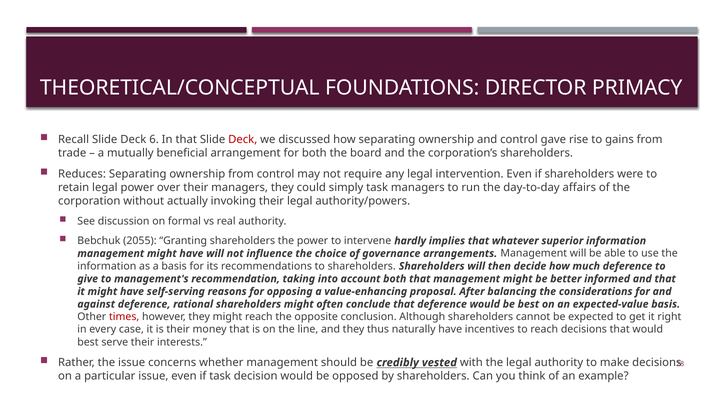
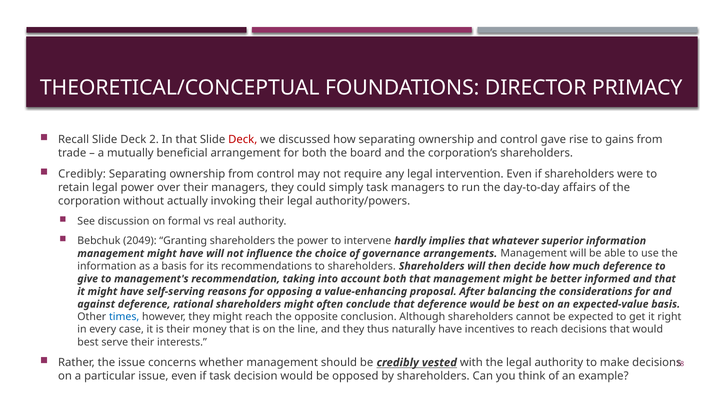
6: 6 -> 2 (154, 140)
Reduces: Reduces -> Credibly (82, 174)
2055: 2055 -> 2049 (140, 241)
times colour: red -> blue (124, 317)
